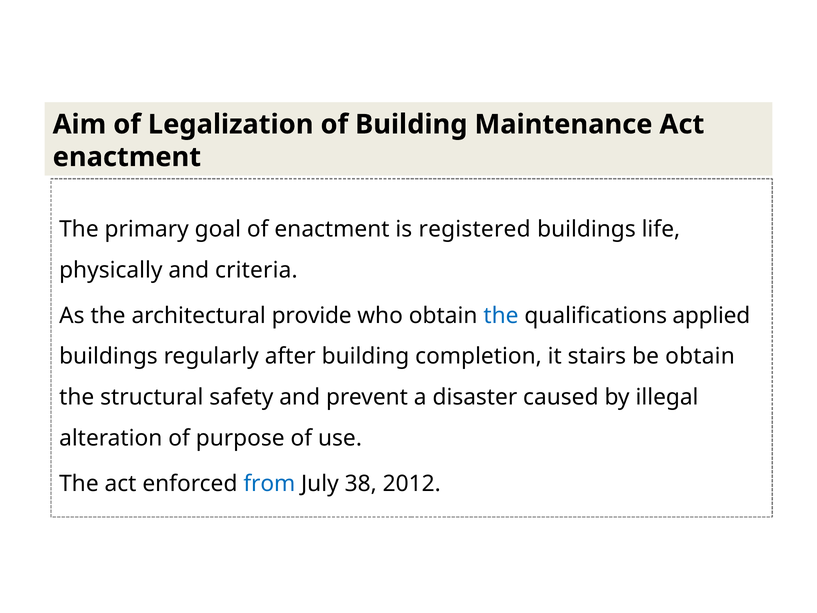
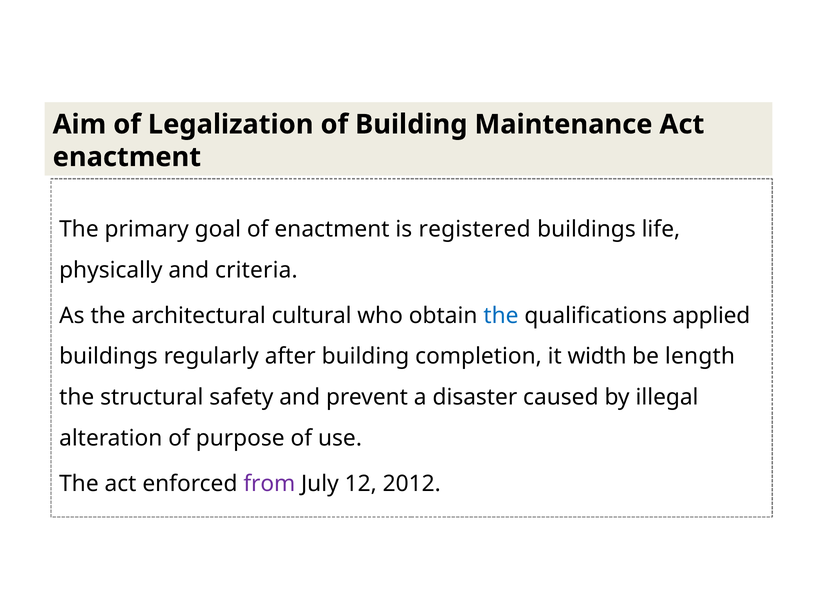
provide: provide -> cultural (312, 315)
stairs: stairs -> width (597, 356)
be obtain: obtain -> length (700, 356)
from colour: blue -> purple (269, 483)
38: 38 -> 12 (361, 483)
